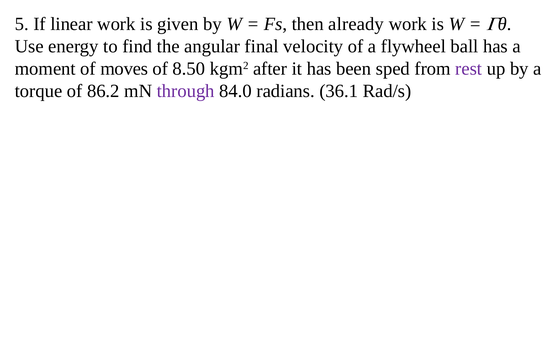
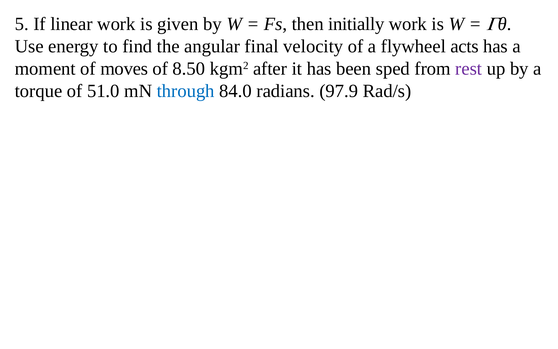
already: already -> initially (356, 24)
ball: ball -> acts (465, 46)
86.2: 86.2 -> 51.0 (103, 91)
through colour: purple -> blue (186, 91)
36.1: 36.1 -> 97.9 (339, 91)
